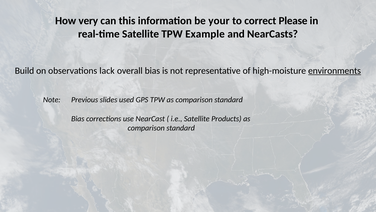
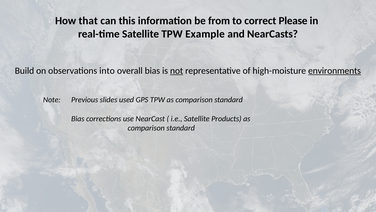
very: very -> that (88, 21)
your: your -> from (219, 21)
lack: lack -> into (107, 71)
not underline: none -> present (177, 71)
